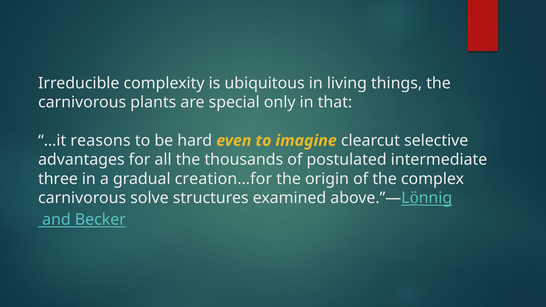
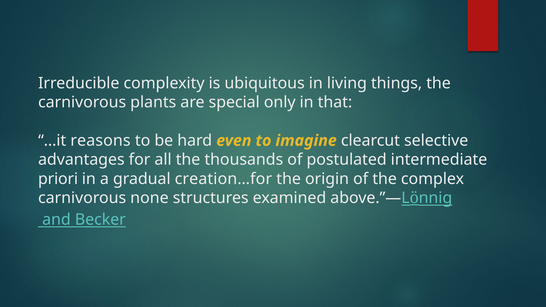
three: three -> priori (58, 179)
solve: solve -> none (149, 198)
